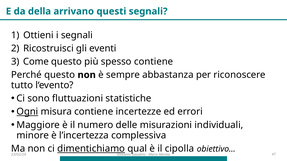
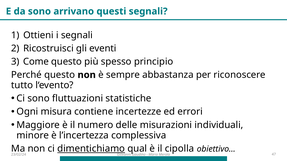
da della: della -> sono (39, 11)
spesso contiene: contiene -> principio (154, 62)
Ogni underline: present -> none (27, 112)
